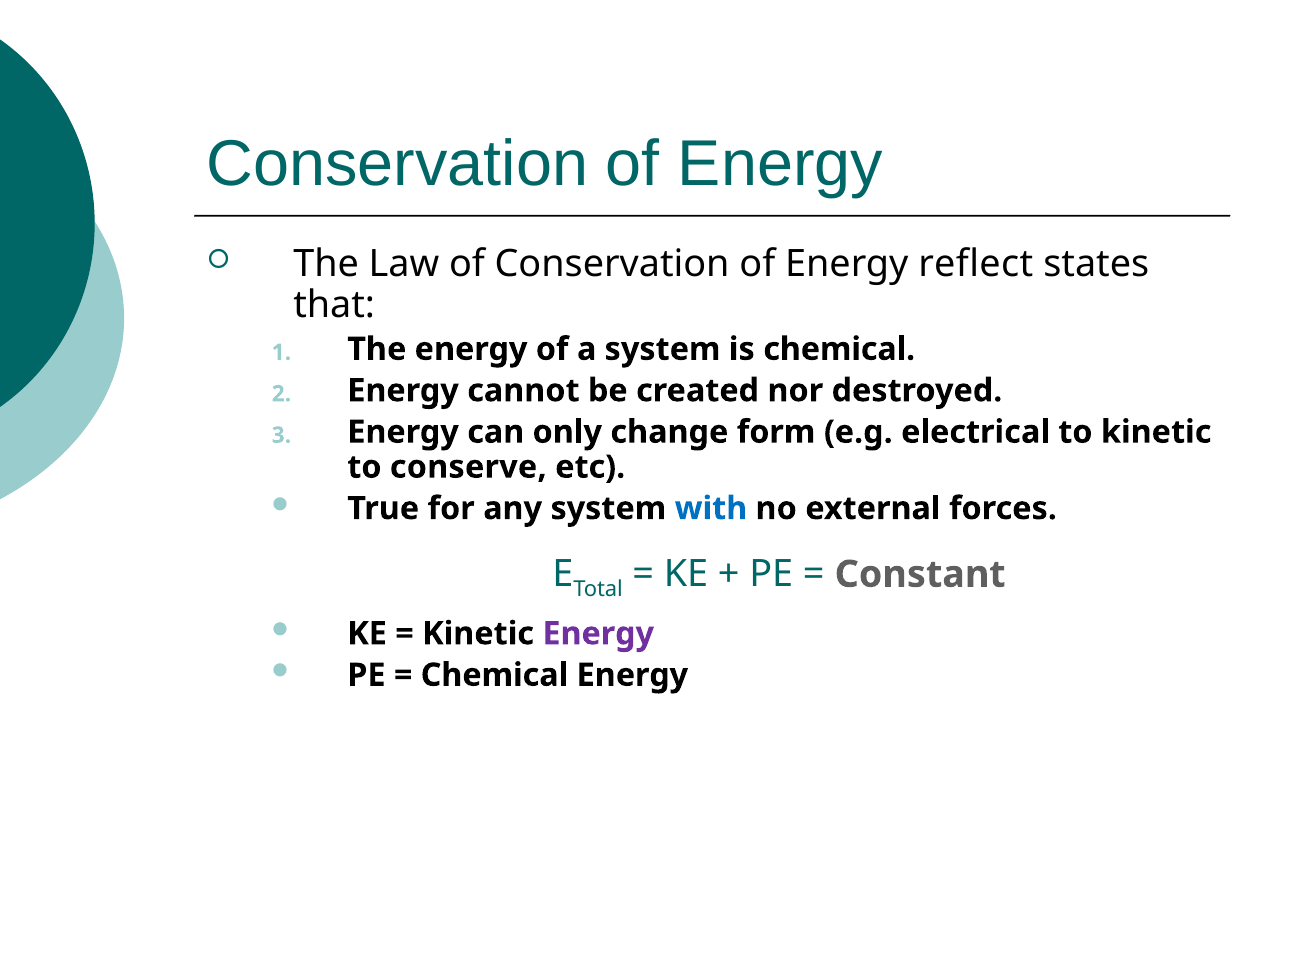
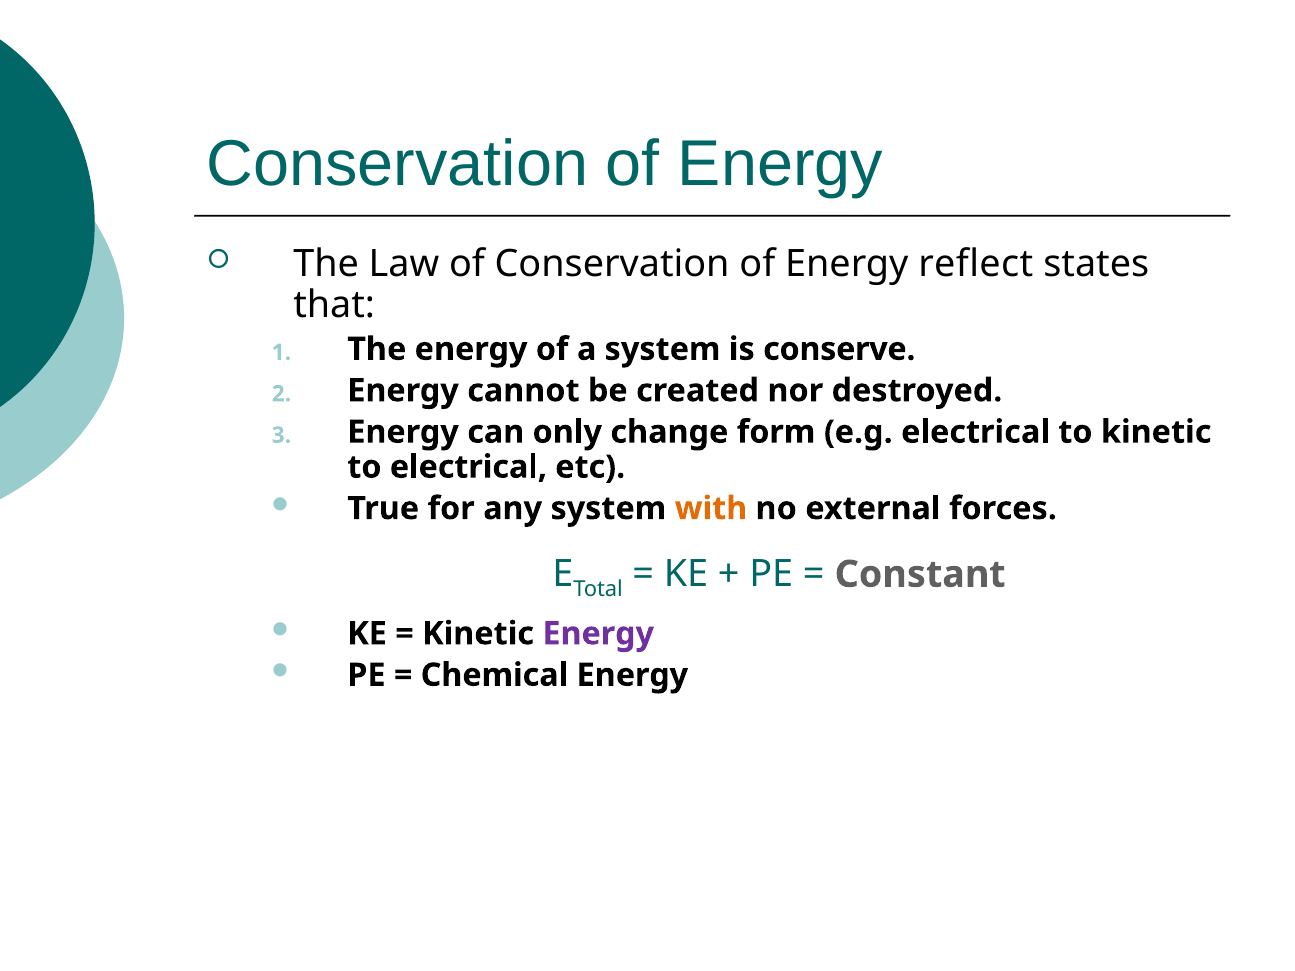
is chemical: chemical -> conserve (839, 349)
to conserve: conserve -> electrical (468, 467)
with colour: blue -> orange (711, 509)
